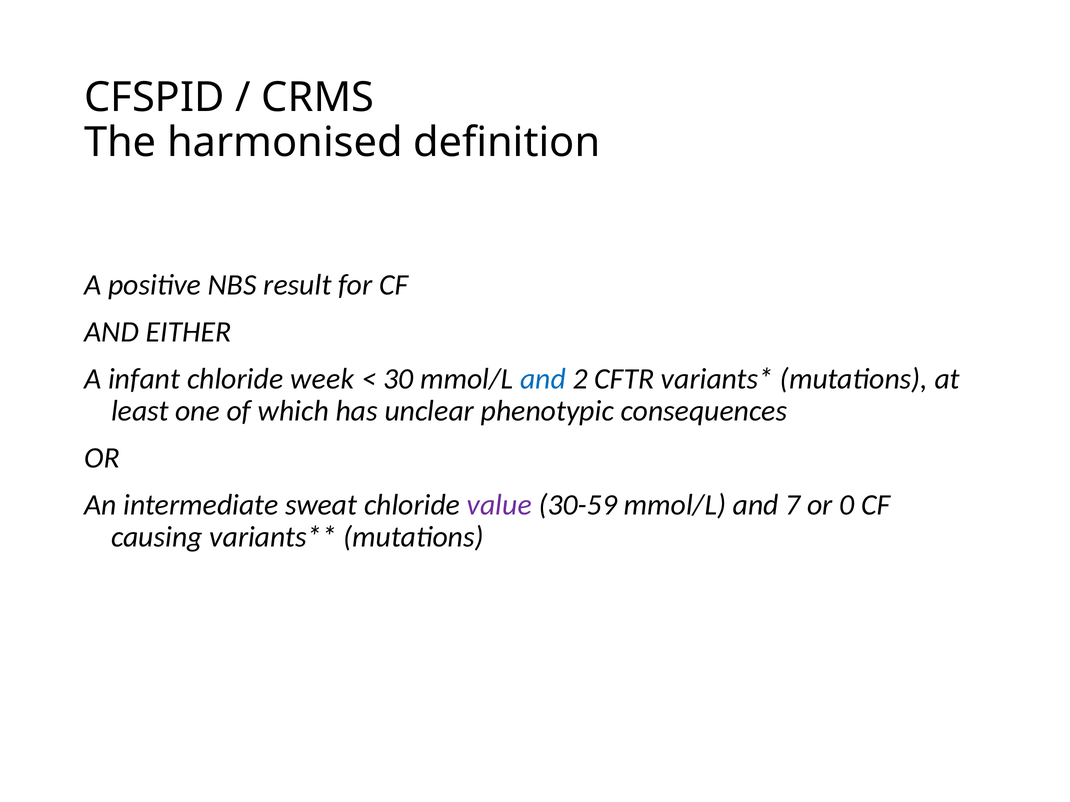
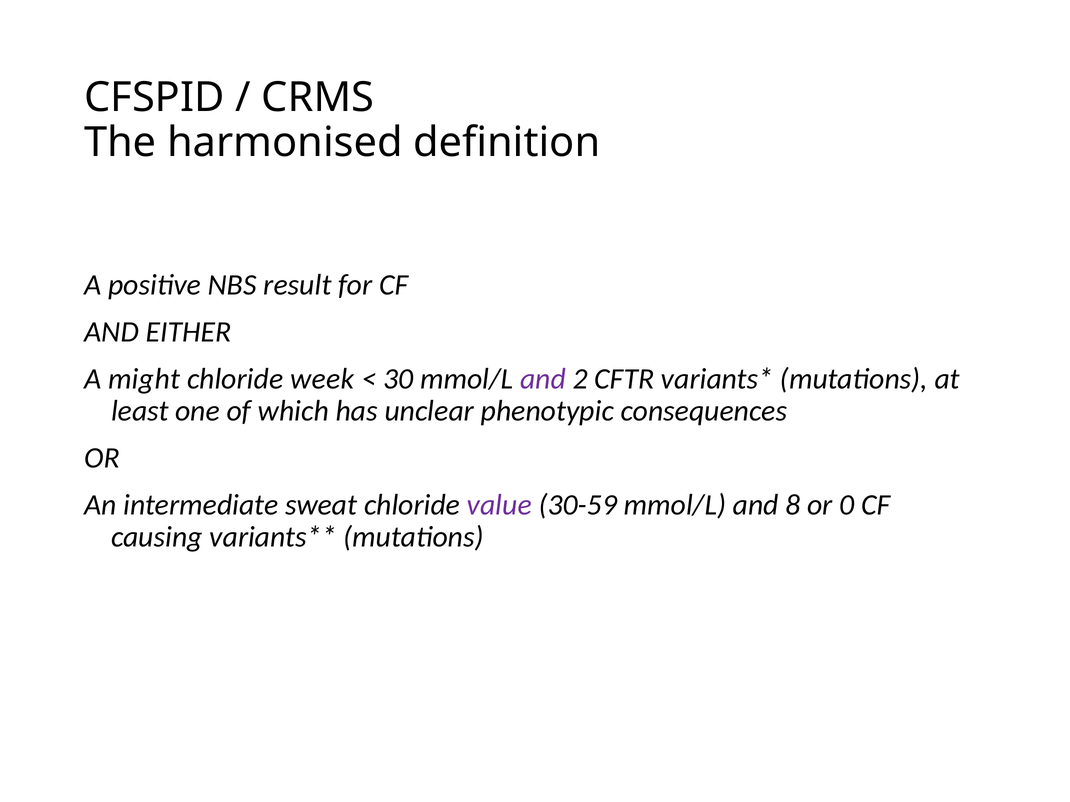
infant: infant -> might (144, 379)
and colour: blue -> purple (543, 379)
7: 7 -> 8 (793, 505)
